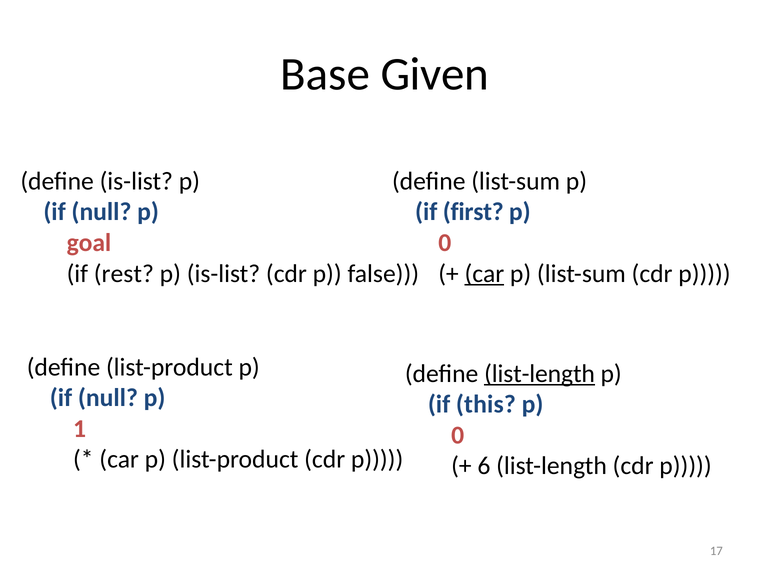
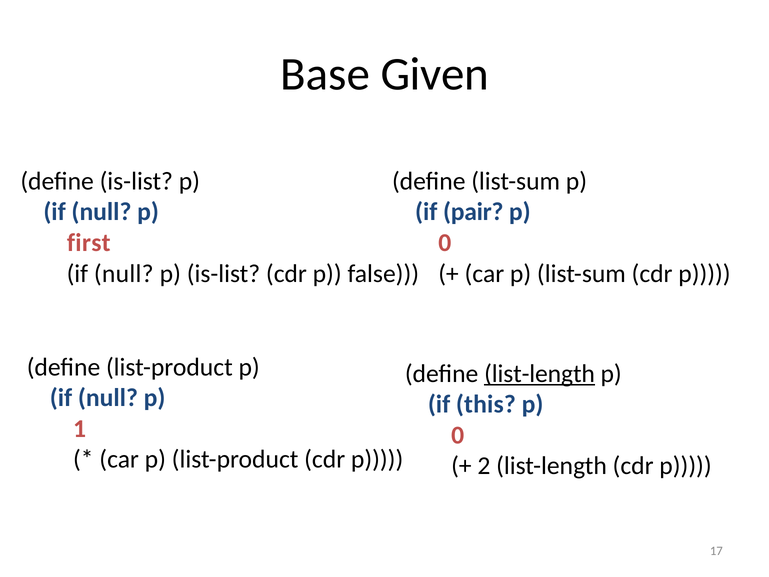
first: first -> pair (473, 212)
goal: goal -> first (89, 243)
rest: rest -> null (124, 273)
car underline: present -> none (484, 273)
6: 6 -> 2 (484, 466)
